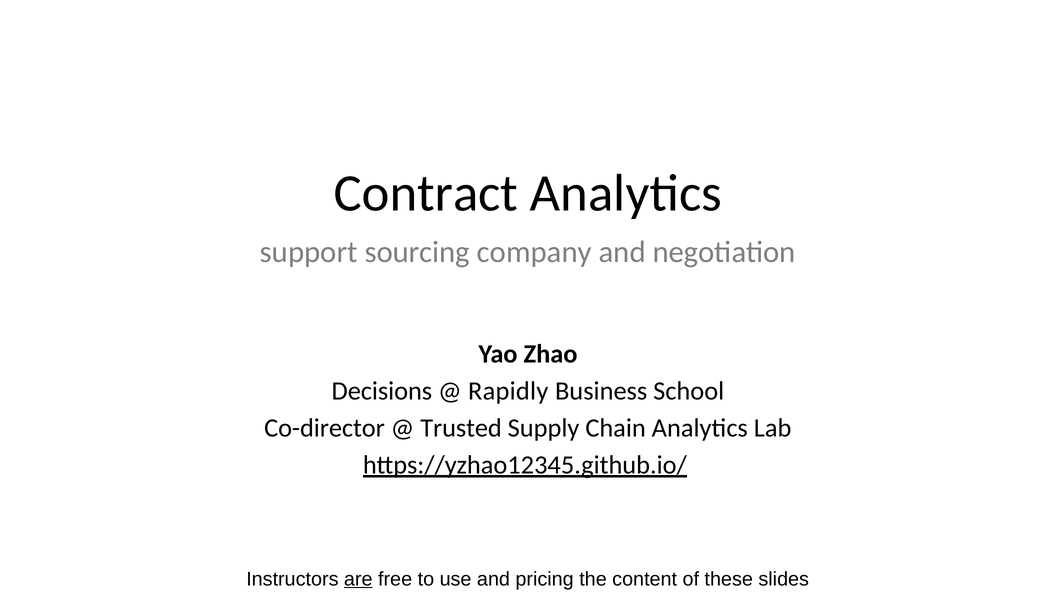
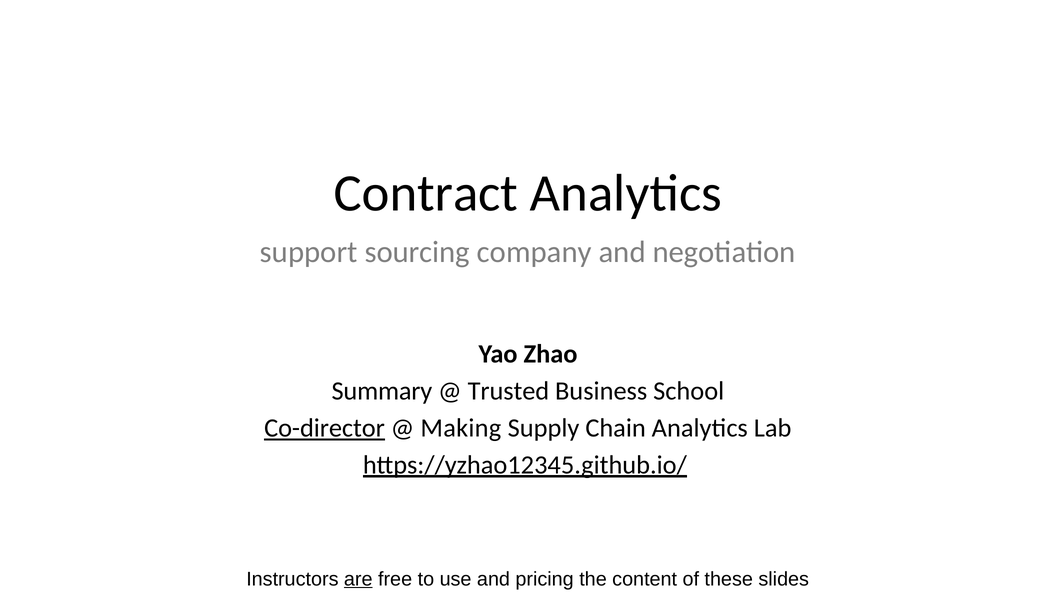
Decisions: Decisions -> Summary (382, 391)
Rapidly: Rapidly -> Trusted (508, 391)
Co-director underline: none -> present (324, 428)
Trusted: Trusted -> Making (461, 428)
